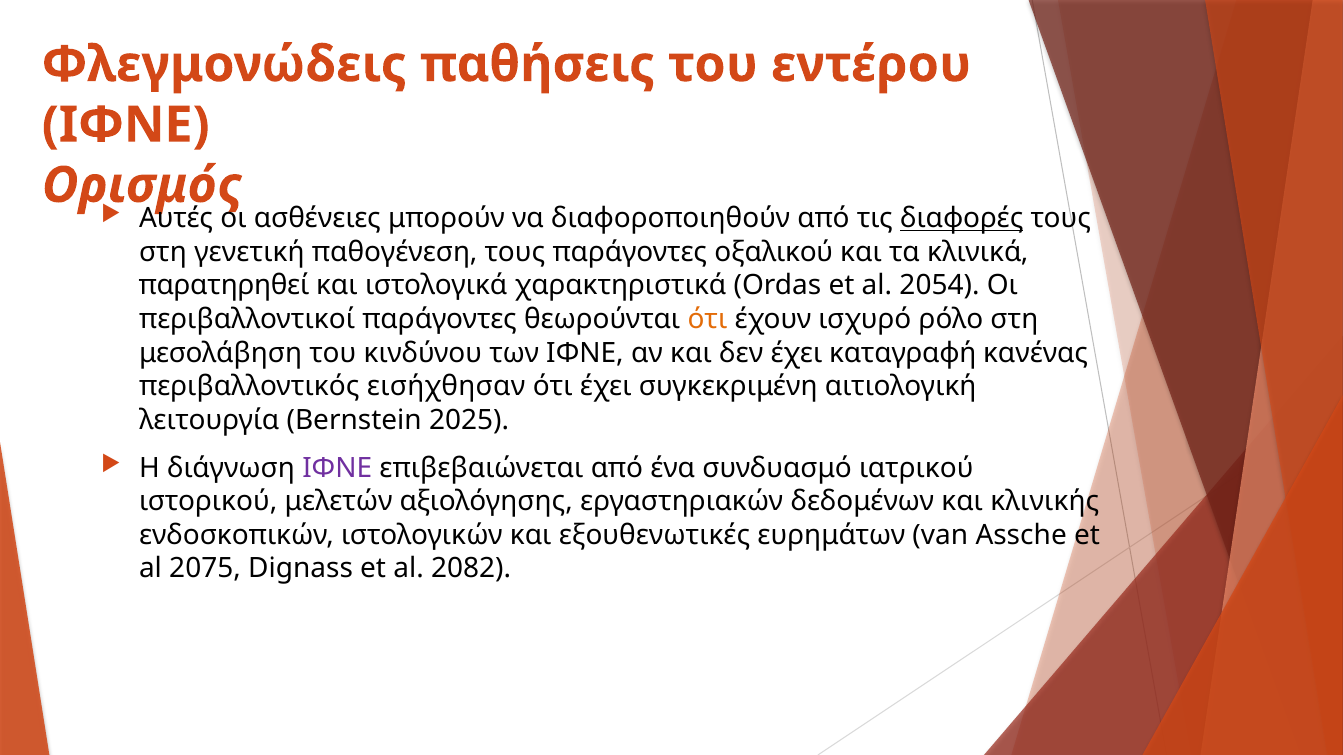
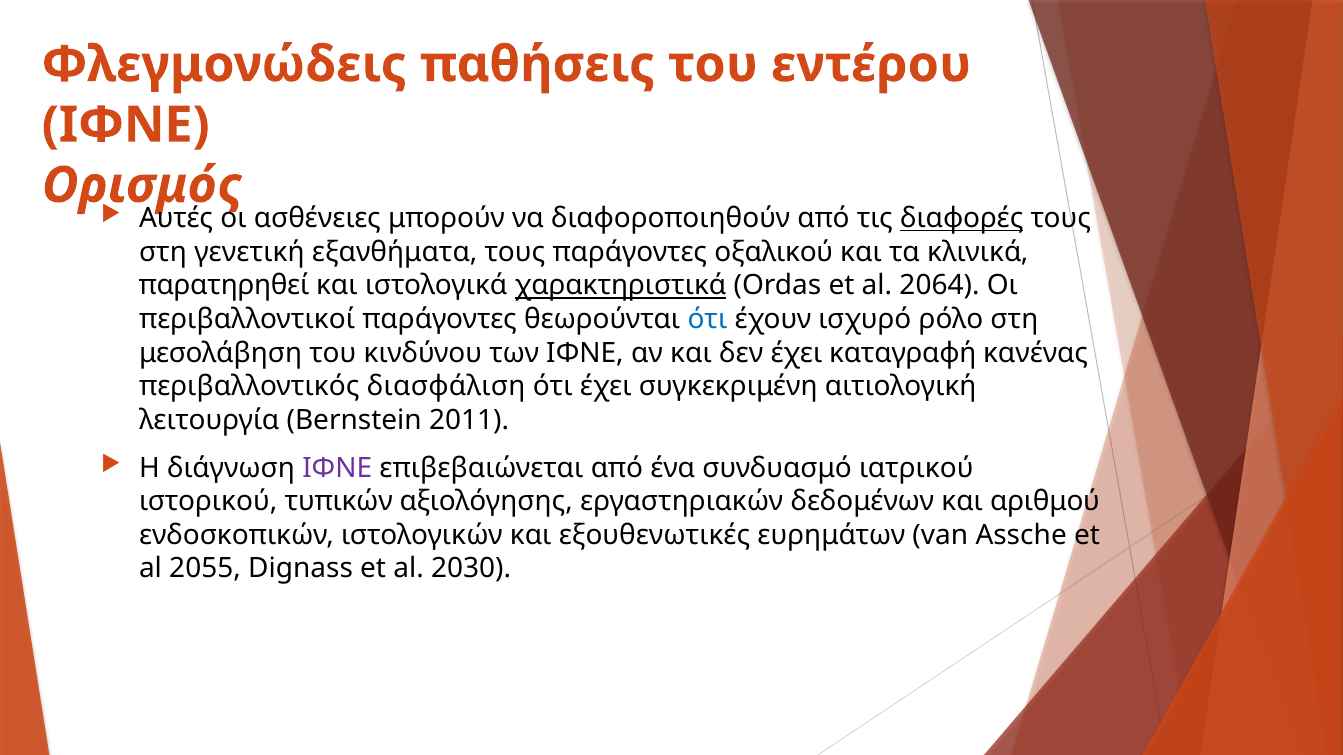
παθογένεση: παθογένεση -> εξανθήματα (395, 252)
χαρακτηριστικά underline: none -> present (621, 286)
2054: 2054 -> 2064 (940, 286)
ότι colour: orange -> blue (707, 320)
εισήχθησαν: εισήχθησαν -> διασφάλιση (446, 387)
2025: 2025 -> 2011 (469, 420)
μελετών: μελετών -> τυπικών (339, 502)
κλινικής: κλινικής -> αριθμού (1045, 502)
2075: 2075 -> 2055 (205, 569)
2082: 2082 -> 2030 (471, 569)
